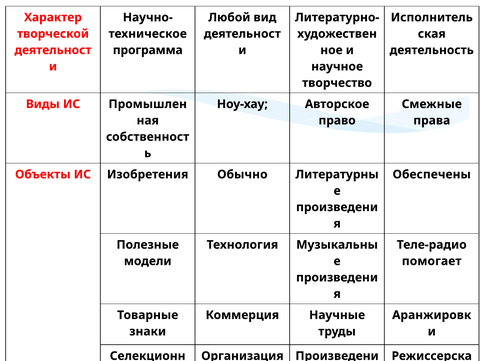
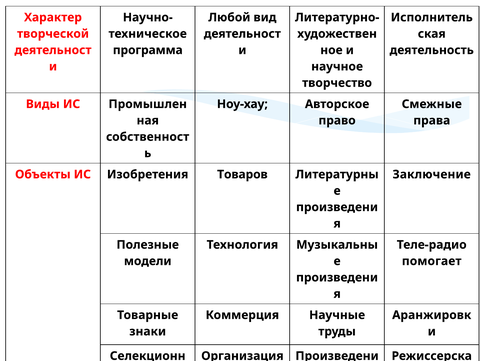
Обычно: Обычно -> Товаров (242, 174)
Обеспечены: Обеспечены -> Заключение (432, 174)
